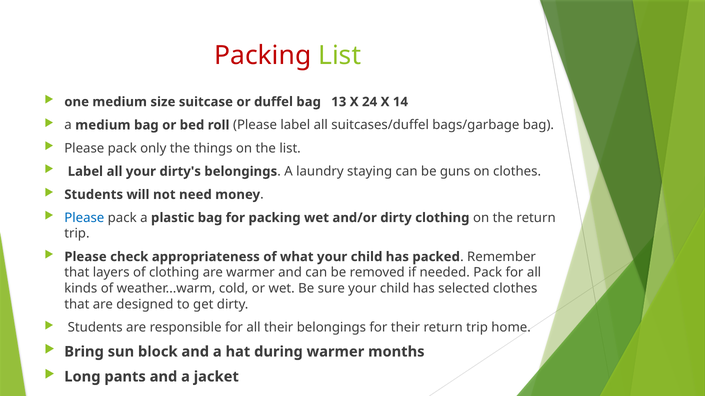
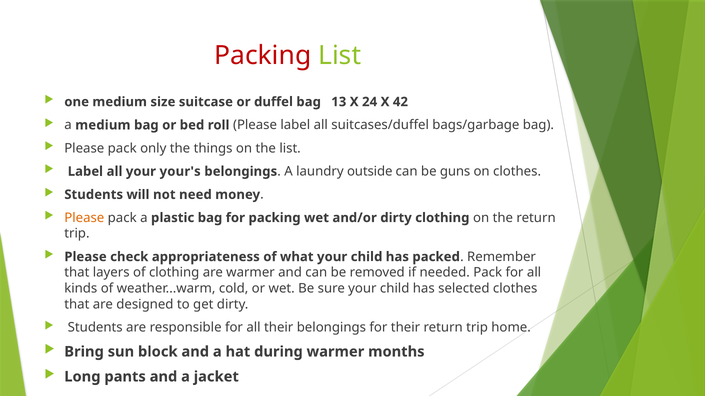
14: 14 -> 42 (400, 102)
dirty's: dirty's -> your's (180, 172)
staying: staying -> outside (370, 172)
Please colour: blue -> orange (84, 218)
